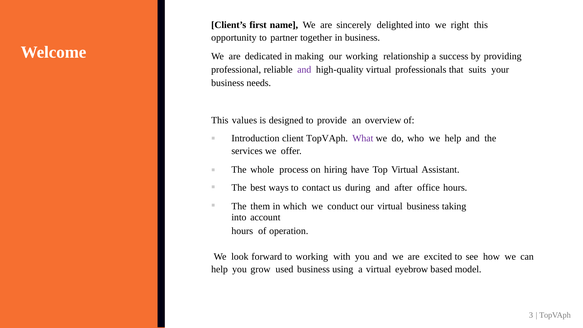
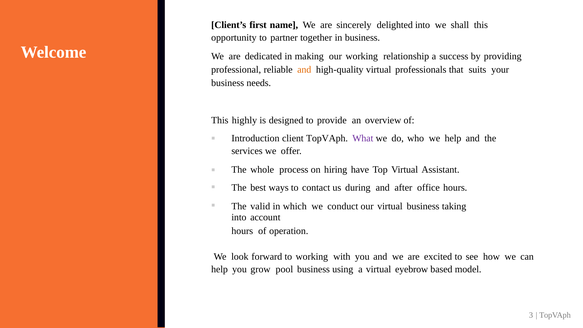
right: right -> shall (460, 25)
and colour: purple -> orange (304, 70)
values: values -> highly (244, 120)
them: them -> valid (260, 206)
used: used -> pool (284, 269)
